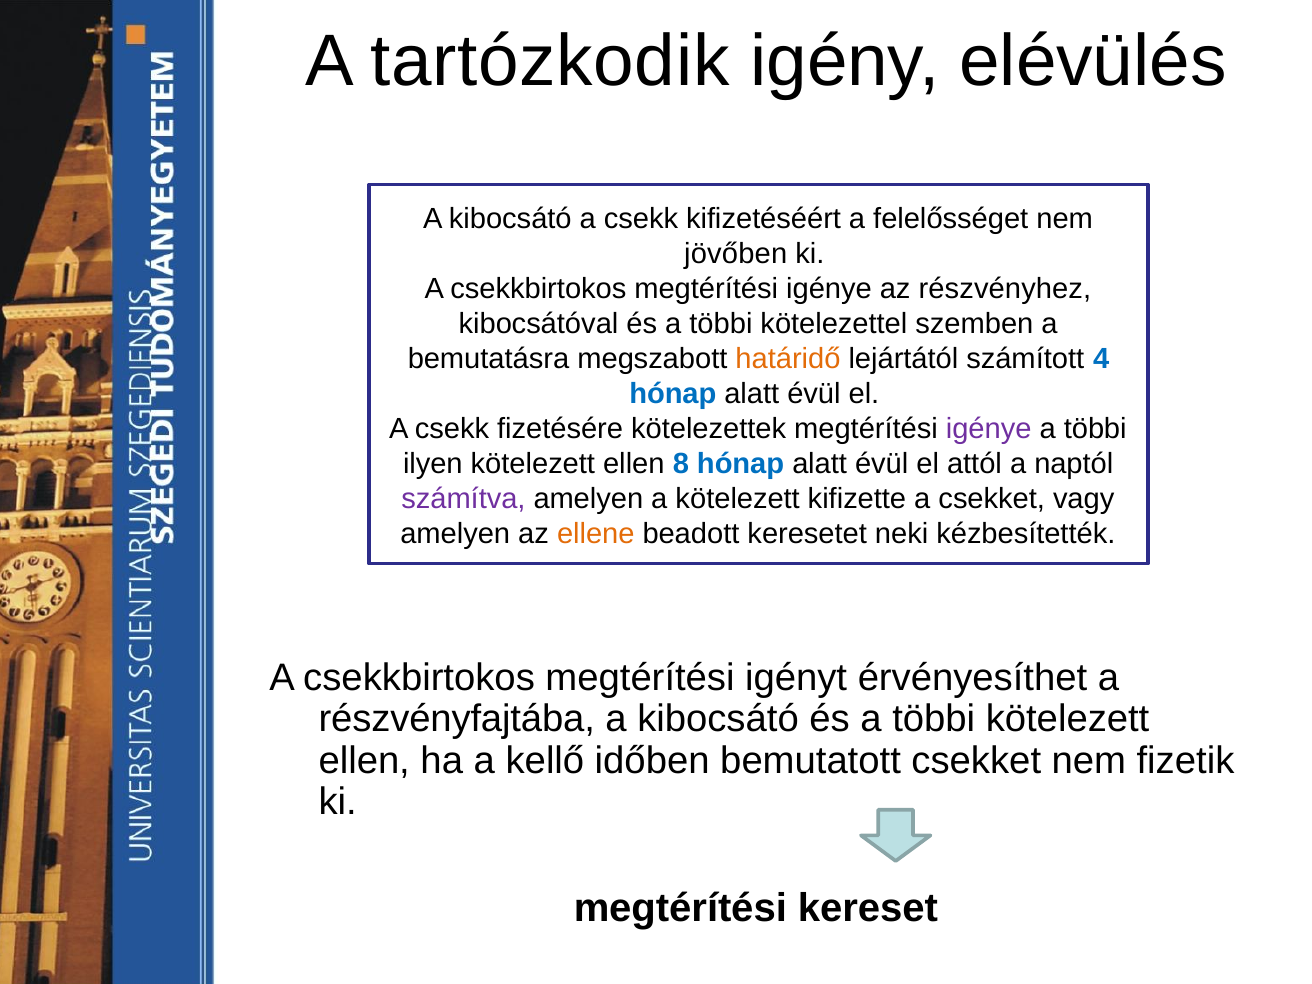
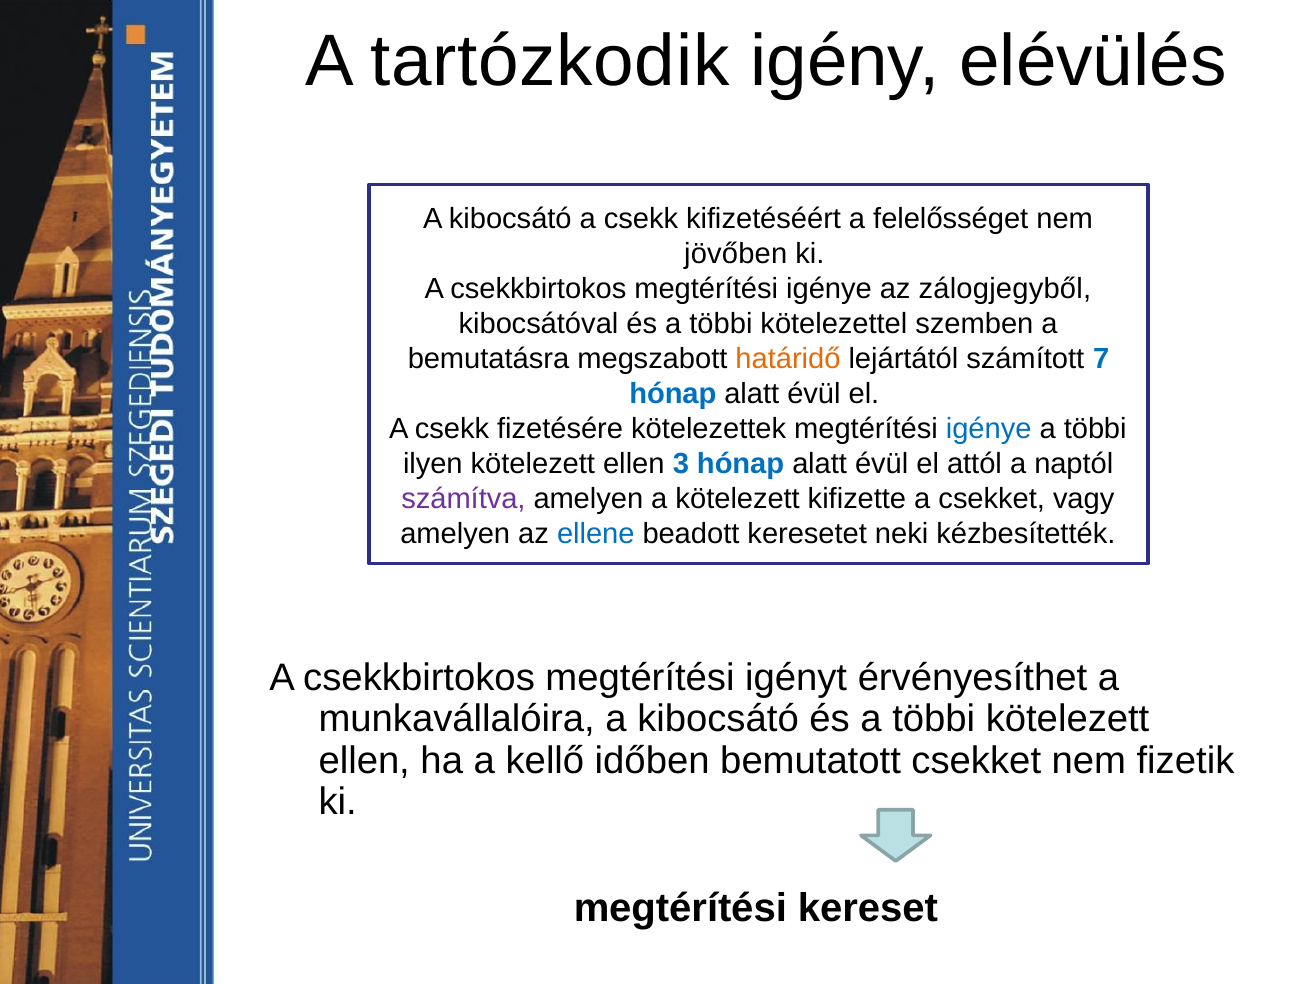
részvényhez: részvényhez -> zálogjegyből (1005, 289)
4: 4 -> 7 (1101, 359)
igénye colour: purple -> blue (989, 429)
8: 8 -> 3 (681, 464)
ellene colour: orange -> blue (596, 533)
részvényfajtába: részvényfajtába -> munkavállalóira (457, 719)
